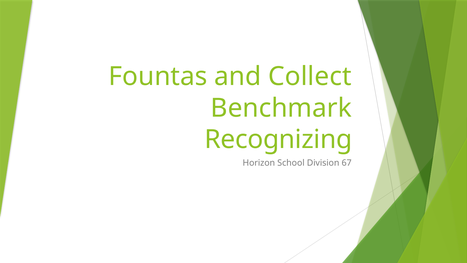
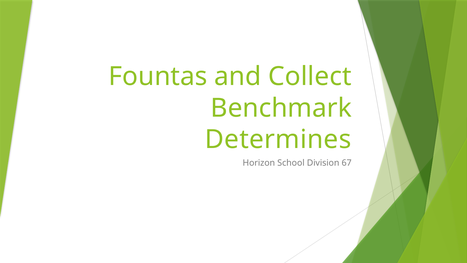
Recognizing: Recognizing -> Determines (278, 139)
